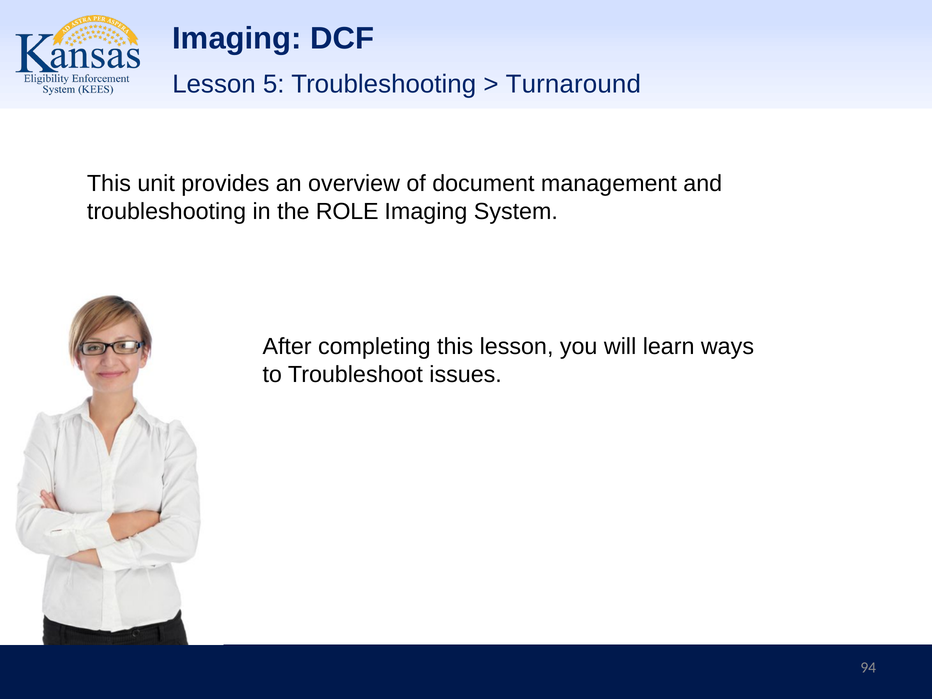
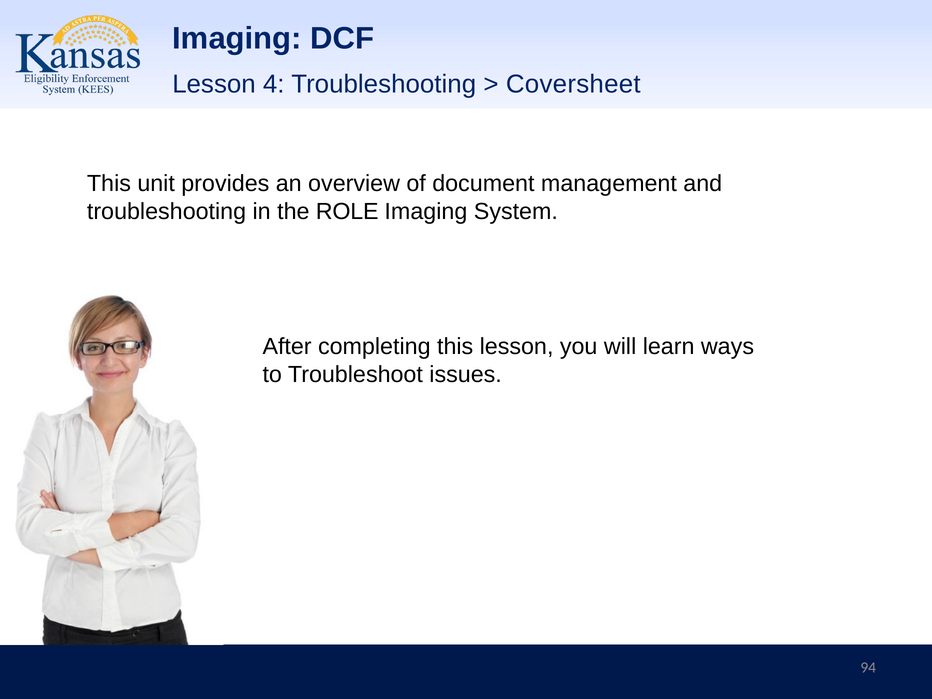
5: 5 -> 4 (274, 84)
Turnaround: Turnaround -> Coversheet (573, 84)
